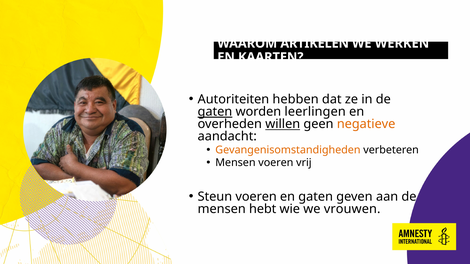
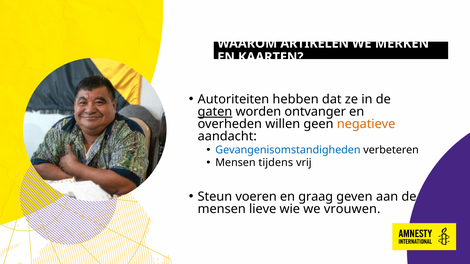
WERKEN: WERKEN -> MERKEN (402, 43)
leerlingen: leerlingen -> ontvanger (315, 112)
willen underline: present -> none (283, 124)
Gevangenisomstandigheden colour: orange -> blue (288, 150)
Mensen voeren: voeren -> tijdens (276, 163)
en gaten: gaten -> graag (316, 197)
hebt: hebt -> lieve (263, 209)
